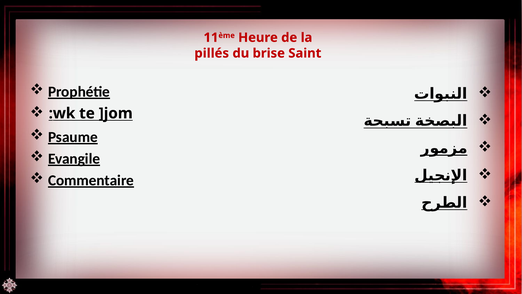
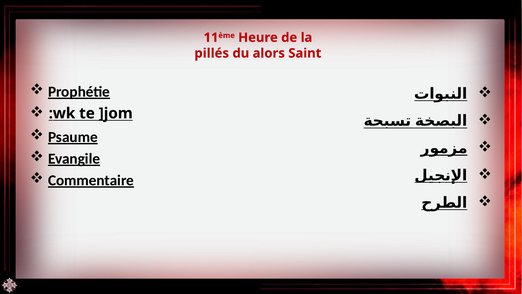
brise: brise -> alors (269, 53)
